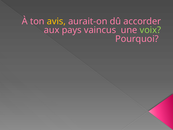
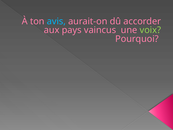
avis colour: yellow -> light blue (56, 21)
